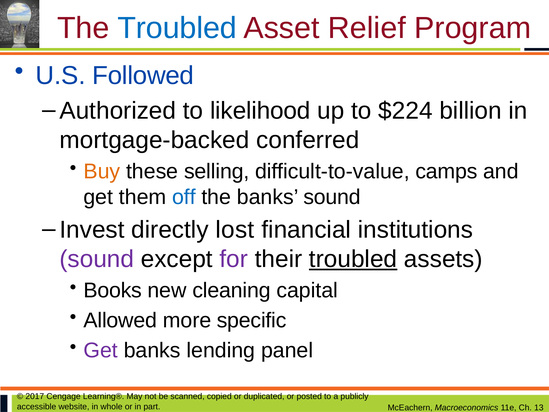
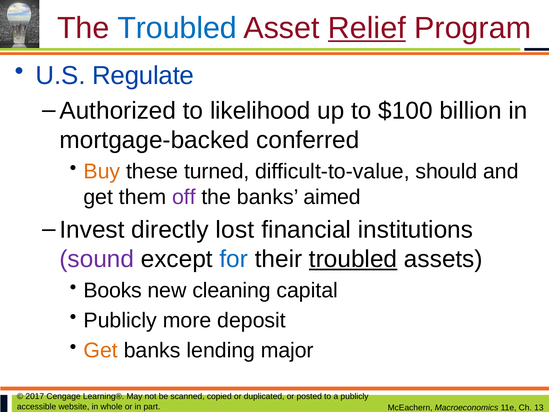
Relief underline: none -> present (367, 28)
Followed: Followed -> Regulate (143, 76)
$224: $224 -> $100 (405, 111)
selling: selling -> turned (217, 171)
camps: camps -> should (446, 171)
off colour: blue -> purple (184, 197)
banks sound: sound -> aimed (332, 197)
for colour: purple -> blue (234, 259)
Allowed: Allowed -> Publicly (120, 320)
specific: specific -> deposit (252, 320)
Get colour: purple -> orange (101, 350)
panel: panel -> major (287, 350)
